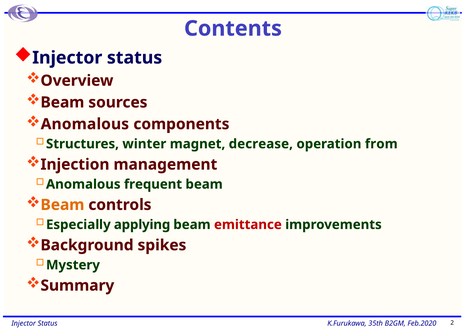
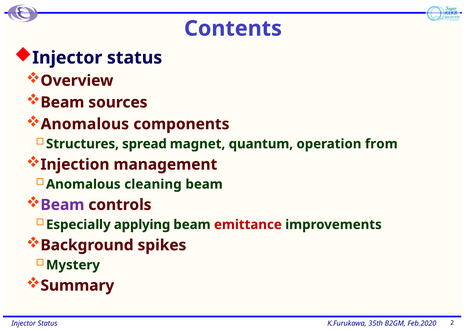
winter: winter -> spread (144, 144)
decrease: decrease -> quantum (261, 144)
frequent: frequent -> cleaning (153, 184)
Beam colour: orange -> purple (62, 205)
